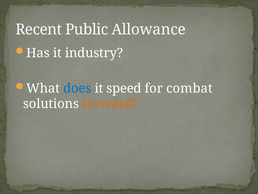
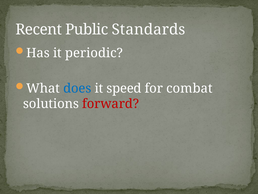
Allowance: Allowance -> Standards (148, 29)
industry: industry -> periodic (94, 53)
forward colour: orange -> red (111, 104)
